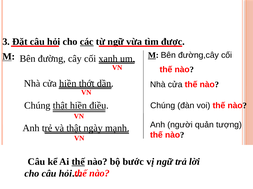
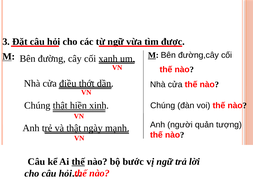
các underline: present -> none (87, 42)
cửa hiền: hiền -> điều (68, 84)
điều: điều -> xinh (99, 106)
